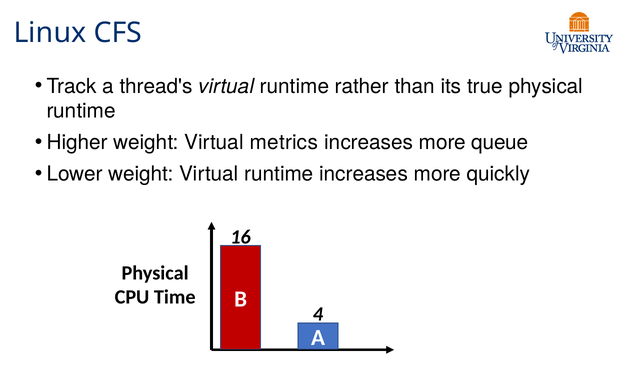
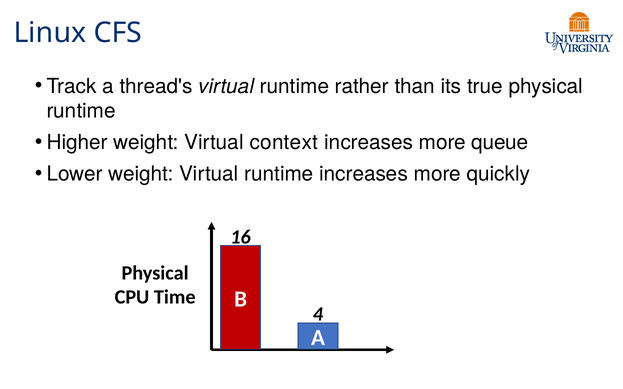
metrics: metrics -> context (284, 143)
